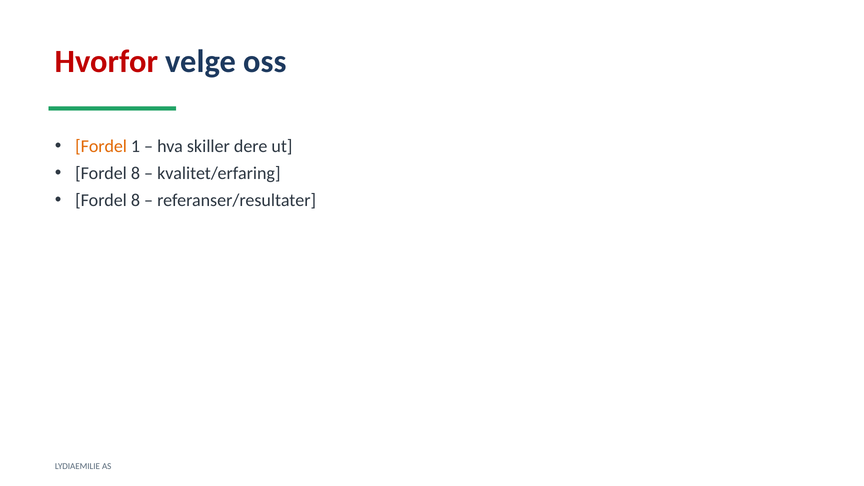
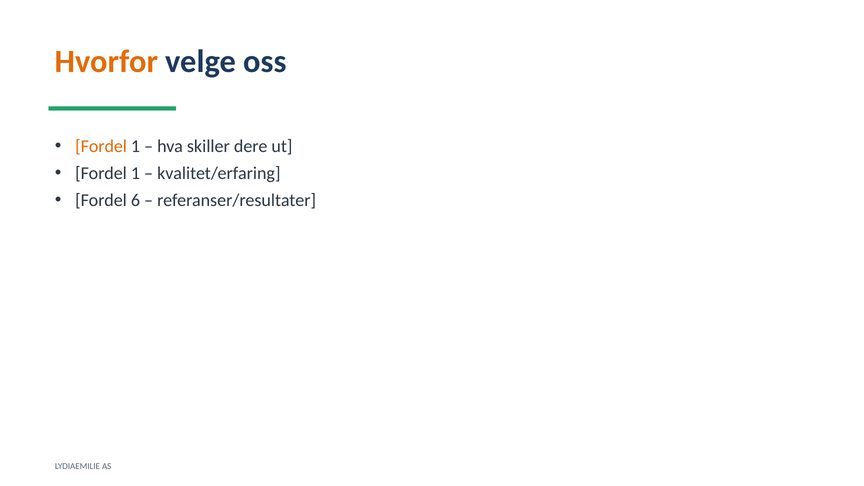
Hvorfor colour: red -> orange (107, 62)
8: 8 -> 1 (135, 173)
8: 8 -> 6 (135, 200)
